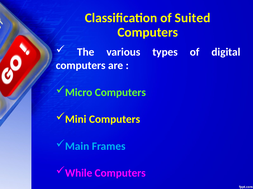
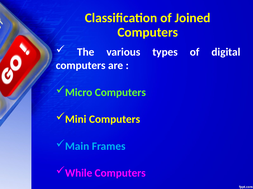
Suited: Suited -> Joined (193, 18)
